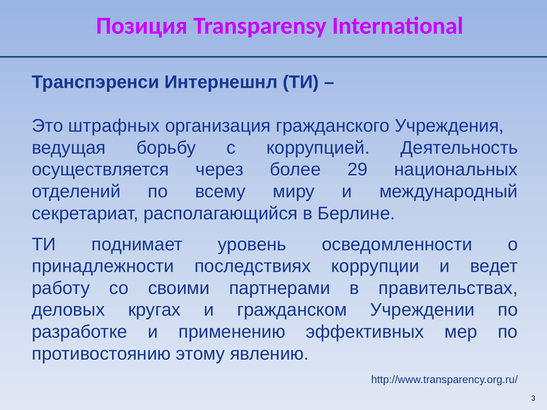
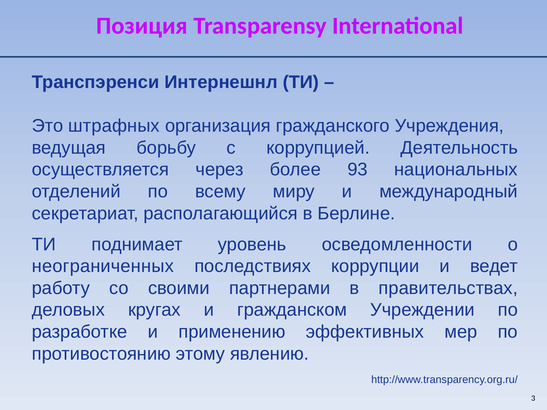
29: 29 -> 93 (358, 170)
принадлежности: принадлежности -> неограниченных (103, 266)
